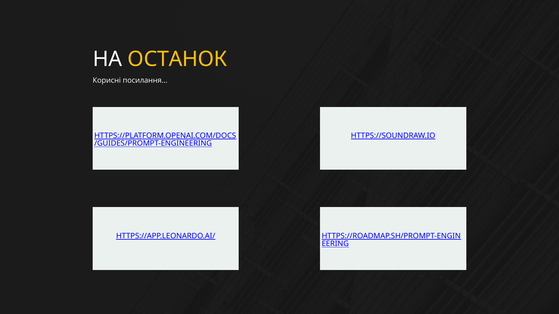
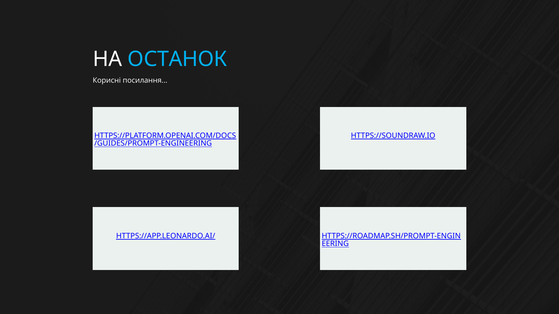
ОСТАНОК colour: yellow -> light blue (177, 59)
